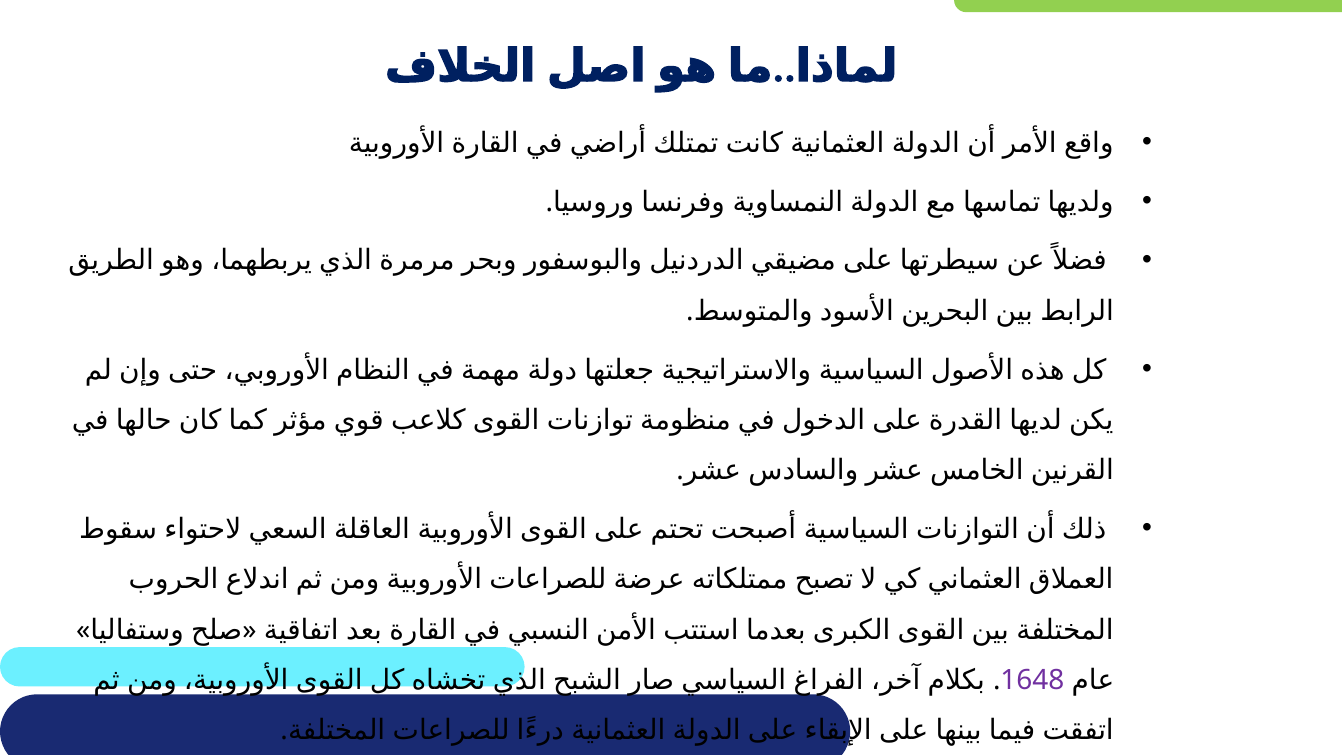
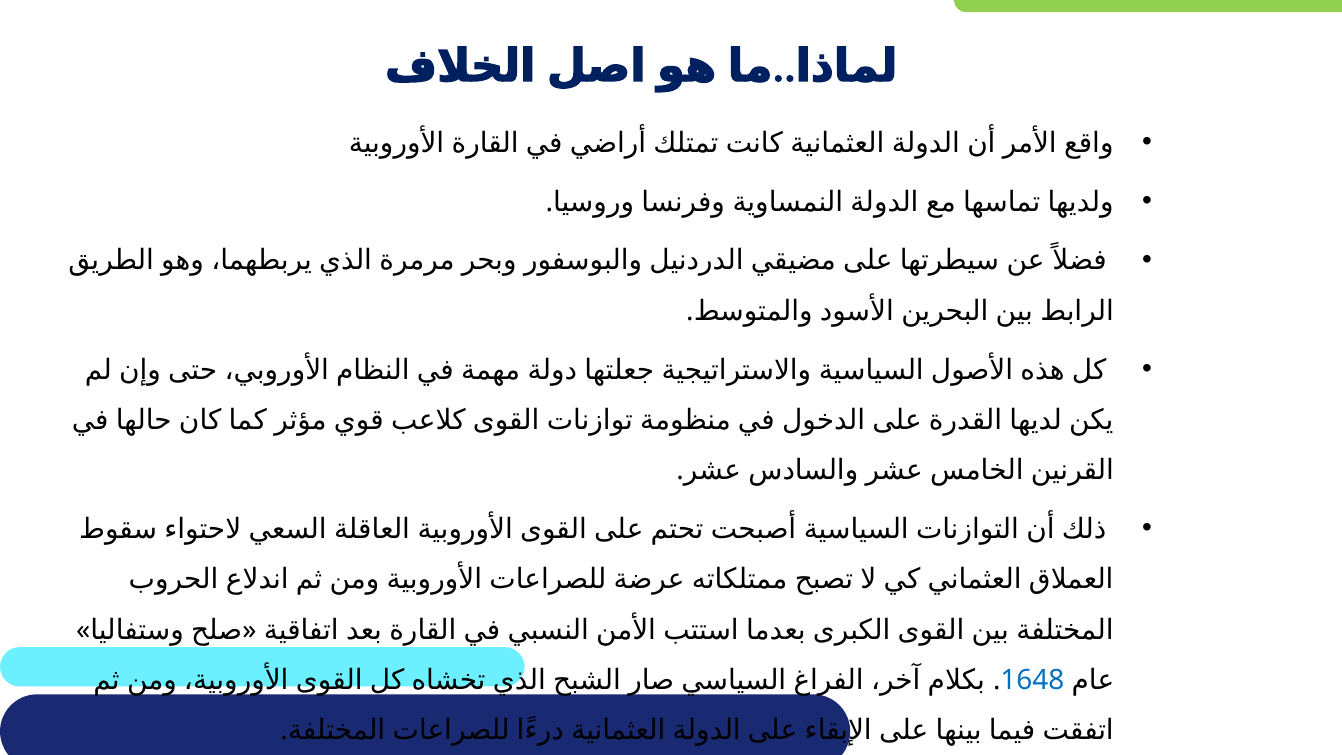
1648 colour: purple -> blue (1032, 680)
